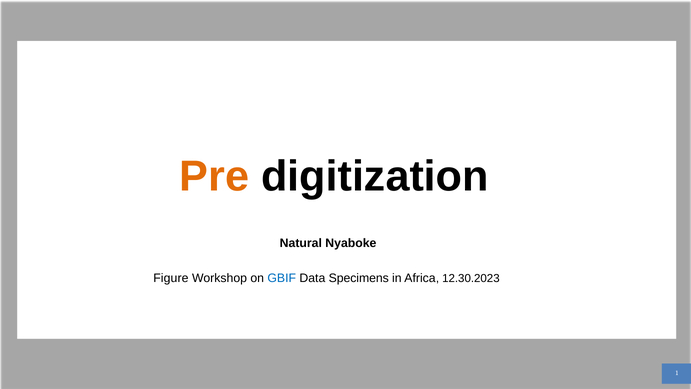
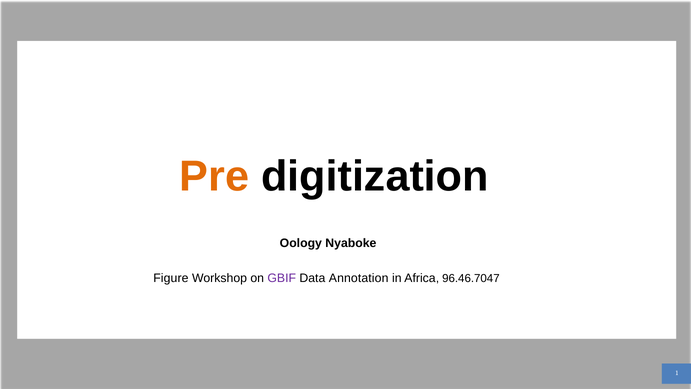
Natural: Natural -> Oology (301, 243)
GBIF colour: blue -> purple (282, 278)
Specimens: Specimens -> Annotation (359, 278)
12.30.2023: 12.30.2023 -> 96.46.7047 (471, 278)
